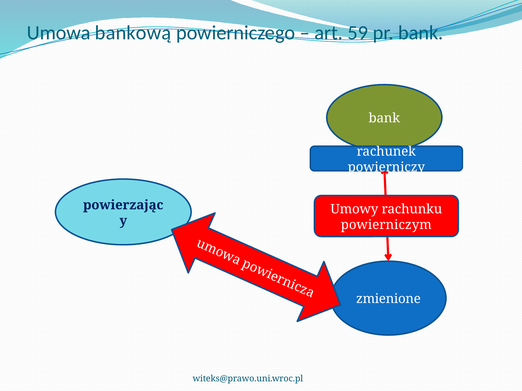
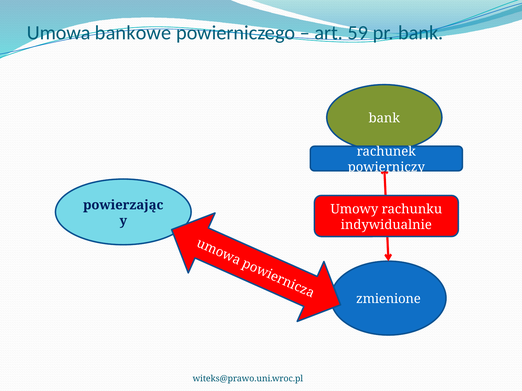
bankową: bankową -> bankowe (133, 33)
powierniczym: powierniczym -> indywidualnie (386, 225)
